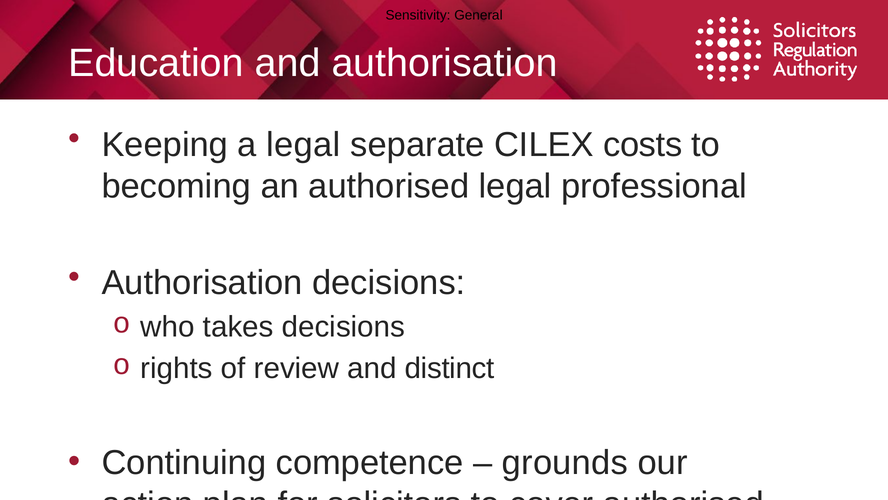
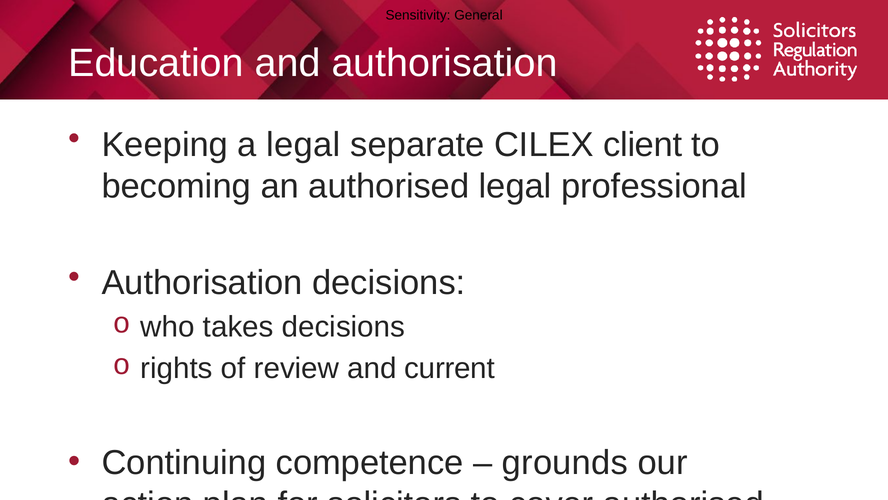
costs: costs -> client (643, 144)
distinct: distinct -> current (450, 368)
